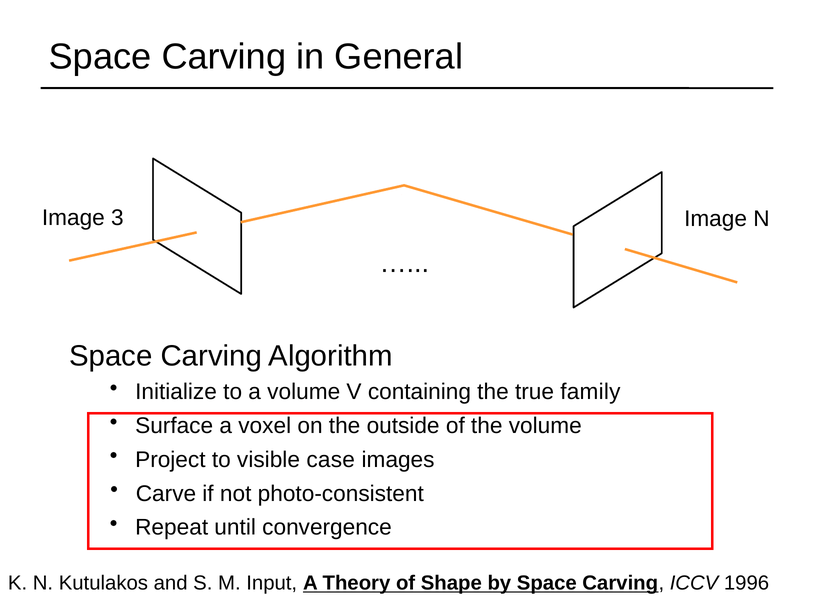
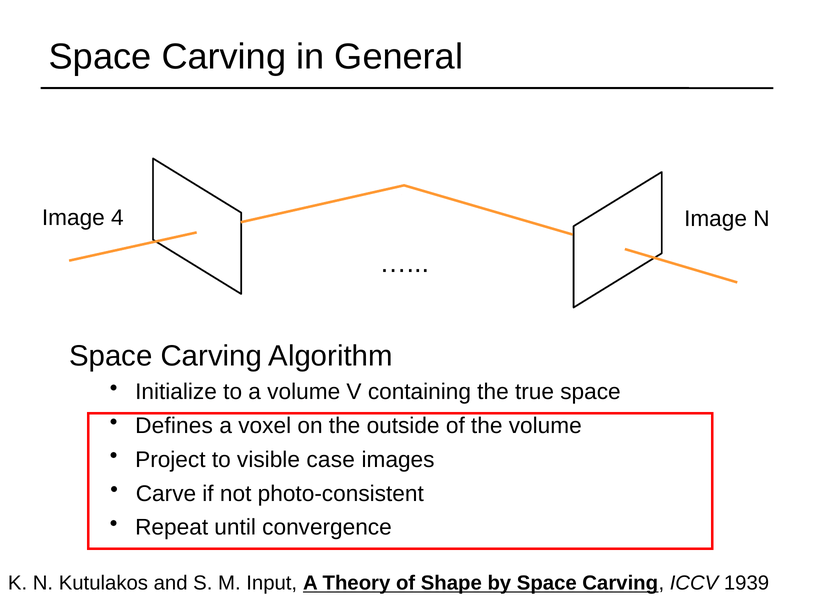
3: 3 -> 4 (117, 218)
true family: family -> space (590, 392)
Surface: Surface -> Defines (174, 426)
1996: 1996 -> 1939 (747, 583)
